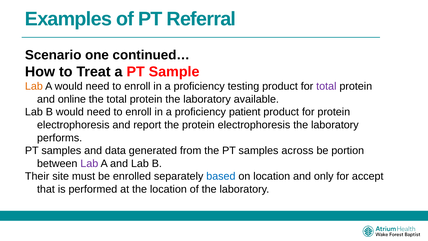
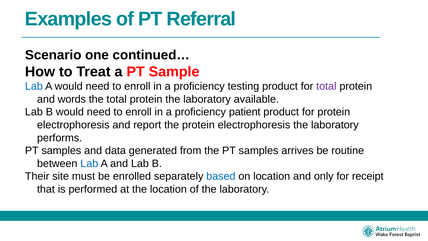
Lab colour: orange -> blue (34, 86)
online: online -> words (72, 99)
across: across -> arrives (297, 151)
portion: portion -> routine (348, 151)
Lab colour: purple -> blue (89, 163)
accept: accept -> receipt (368, 176)
